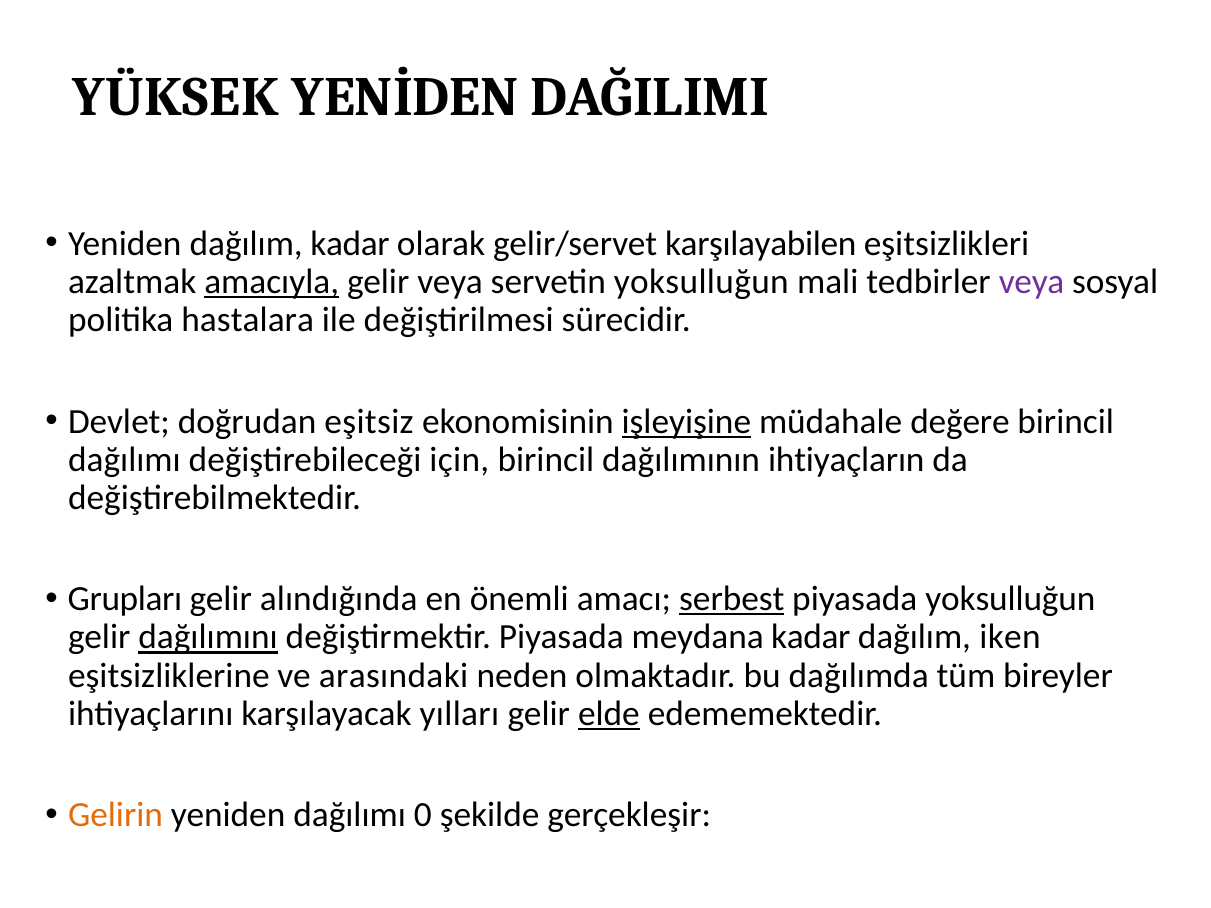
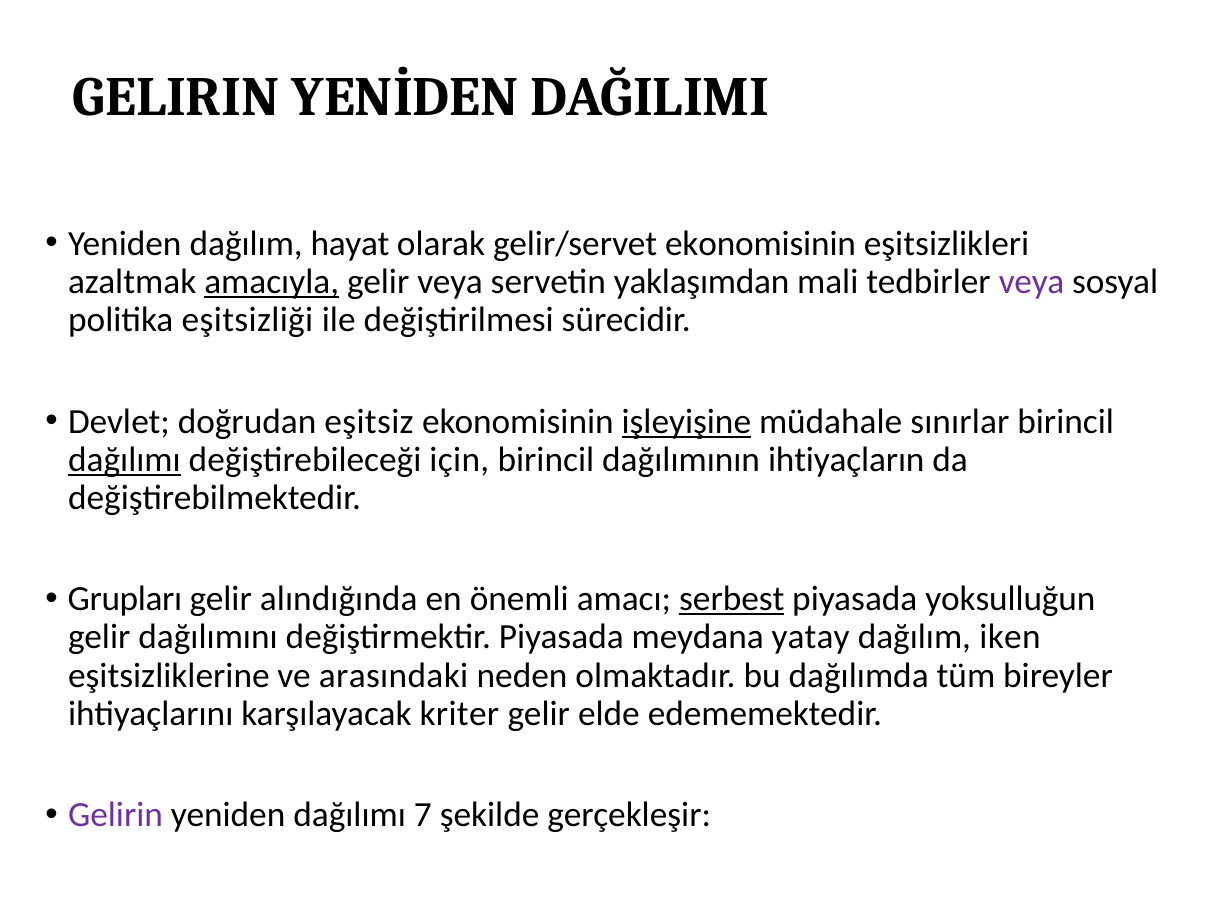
YÜKSEK: YÜKSEK -> GELIRIN (176, 97)
dağılım kadar: kadar -> hayat (350, 244)
gelir/servet karşılayabilen: karşılayabilen -> ekonomisinin (761, 244)
servetin yoksulluğun: yoksulluğun -> yaklaşımdan (702, 282)
hastalara: hastalara -> eşitsizliği (248, 320)
değere: değere -> sınırlar (960, 422)
dağılımı underline: none -> present (124, 460)
dağılımını underline: present -> none (208, 638)
meydana kadar: kadar -> yatay (811, 638)
yılları: yılları -> kriter (459, 714)
elde underline: present -> none (609, 714)
Gelirin colour: orange -> purple (116, 815)
0: 0 -> 7 (423, 815)
